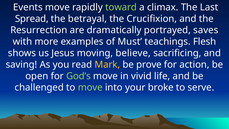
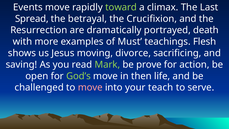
saves: saves -> death (206, 30)
believe: believe -> divorce (133, 53)
Mark colour: yellow -> light green (107, 64)
vivid: vivid -> then (141, 76)
move colour: light green -> pink (90, 87)
broke: broke -> teach (161, 87)
